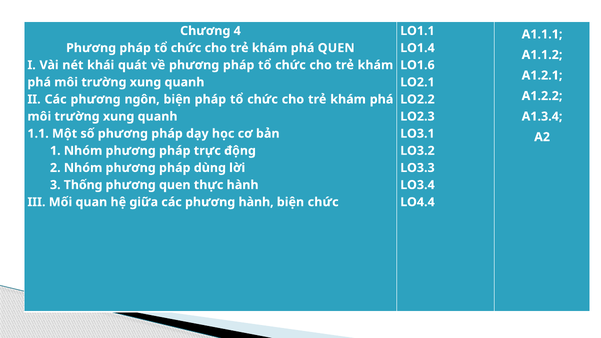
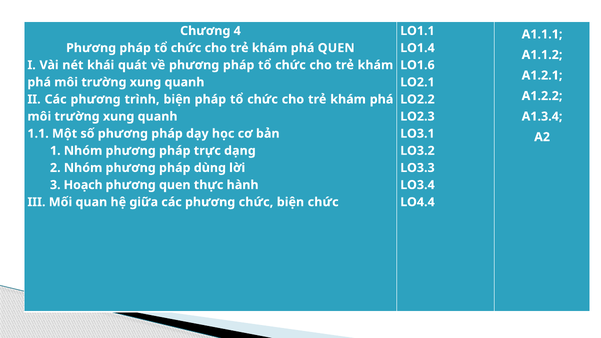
ngôn: ngôn -> trình (142, 99)
động: động -> dạng (240, 151)
Thống: Thống -> Hoạch (83, 185)
phương hành: hành -> chức (256, 202)
